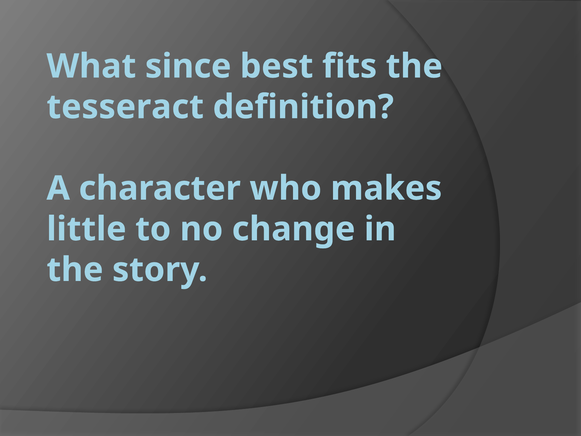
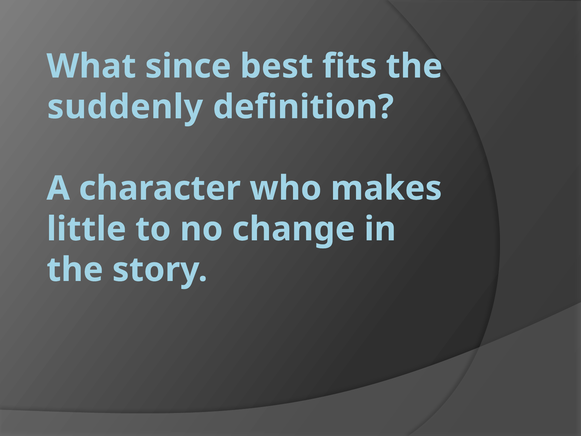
tesseract: tesseract -> suddenly (125, 107)
